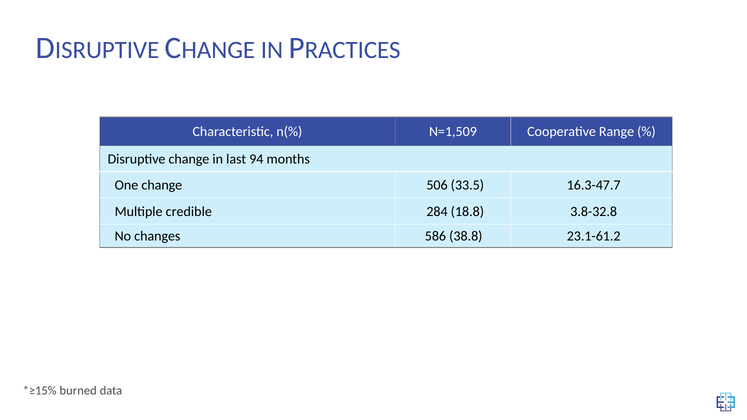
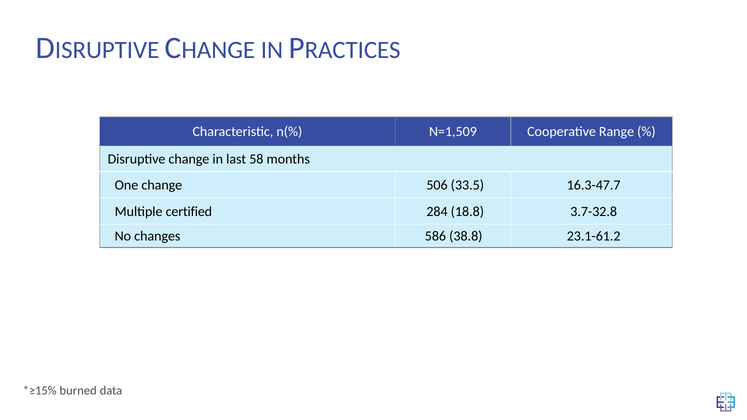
94: 94 -> 58 (256, 159)
credible: credible -> certified (189, 212)
3.8-32.8: 3.8-32.8 -> 3.7-32.8 (594, 212)
